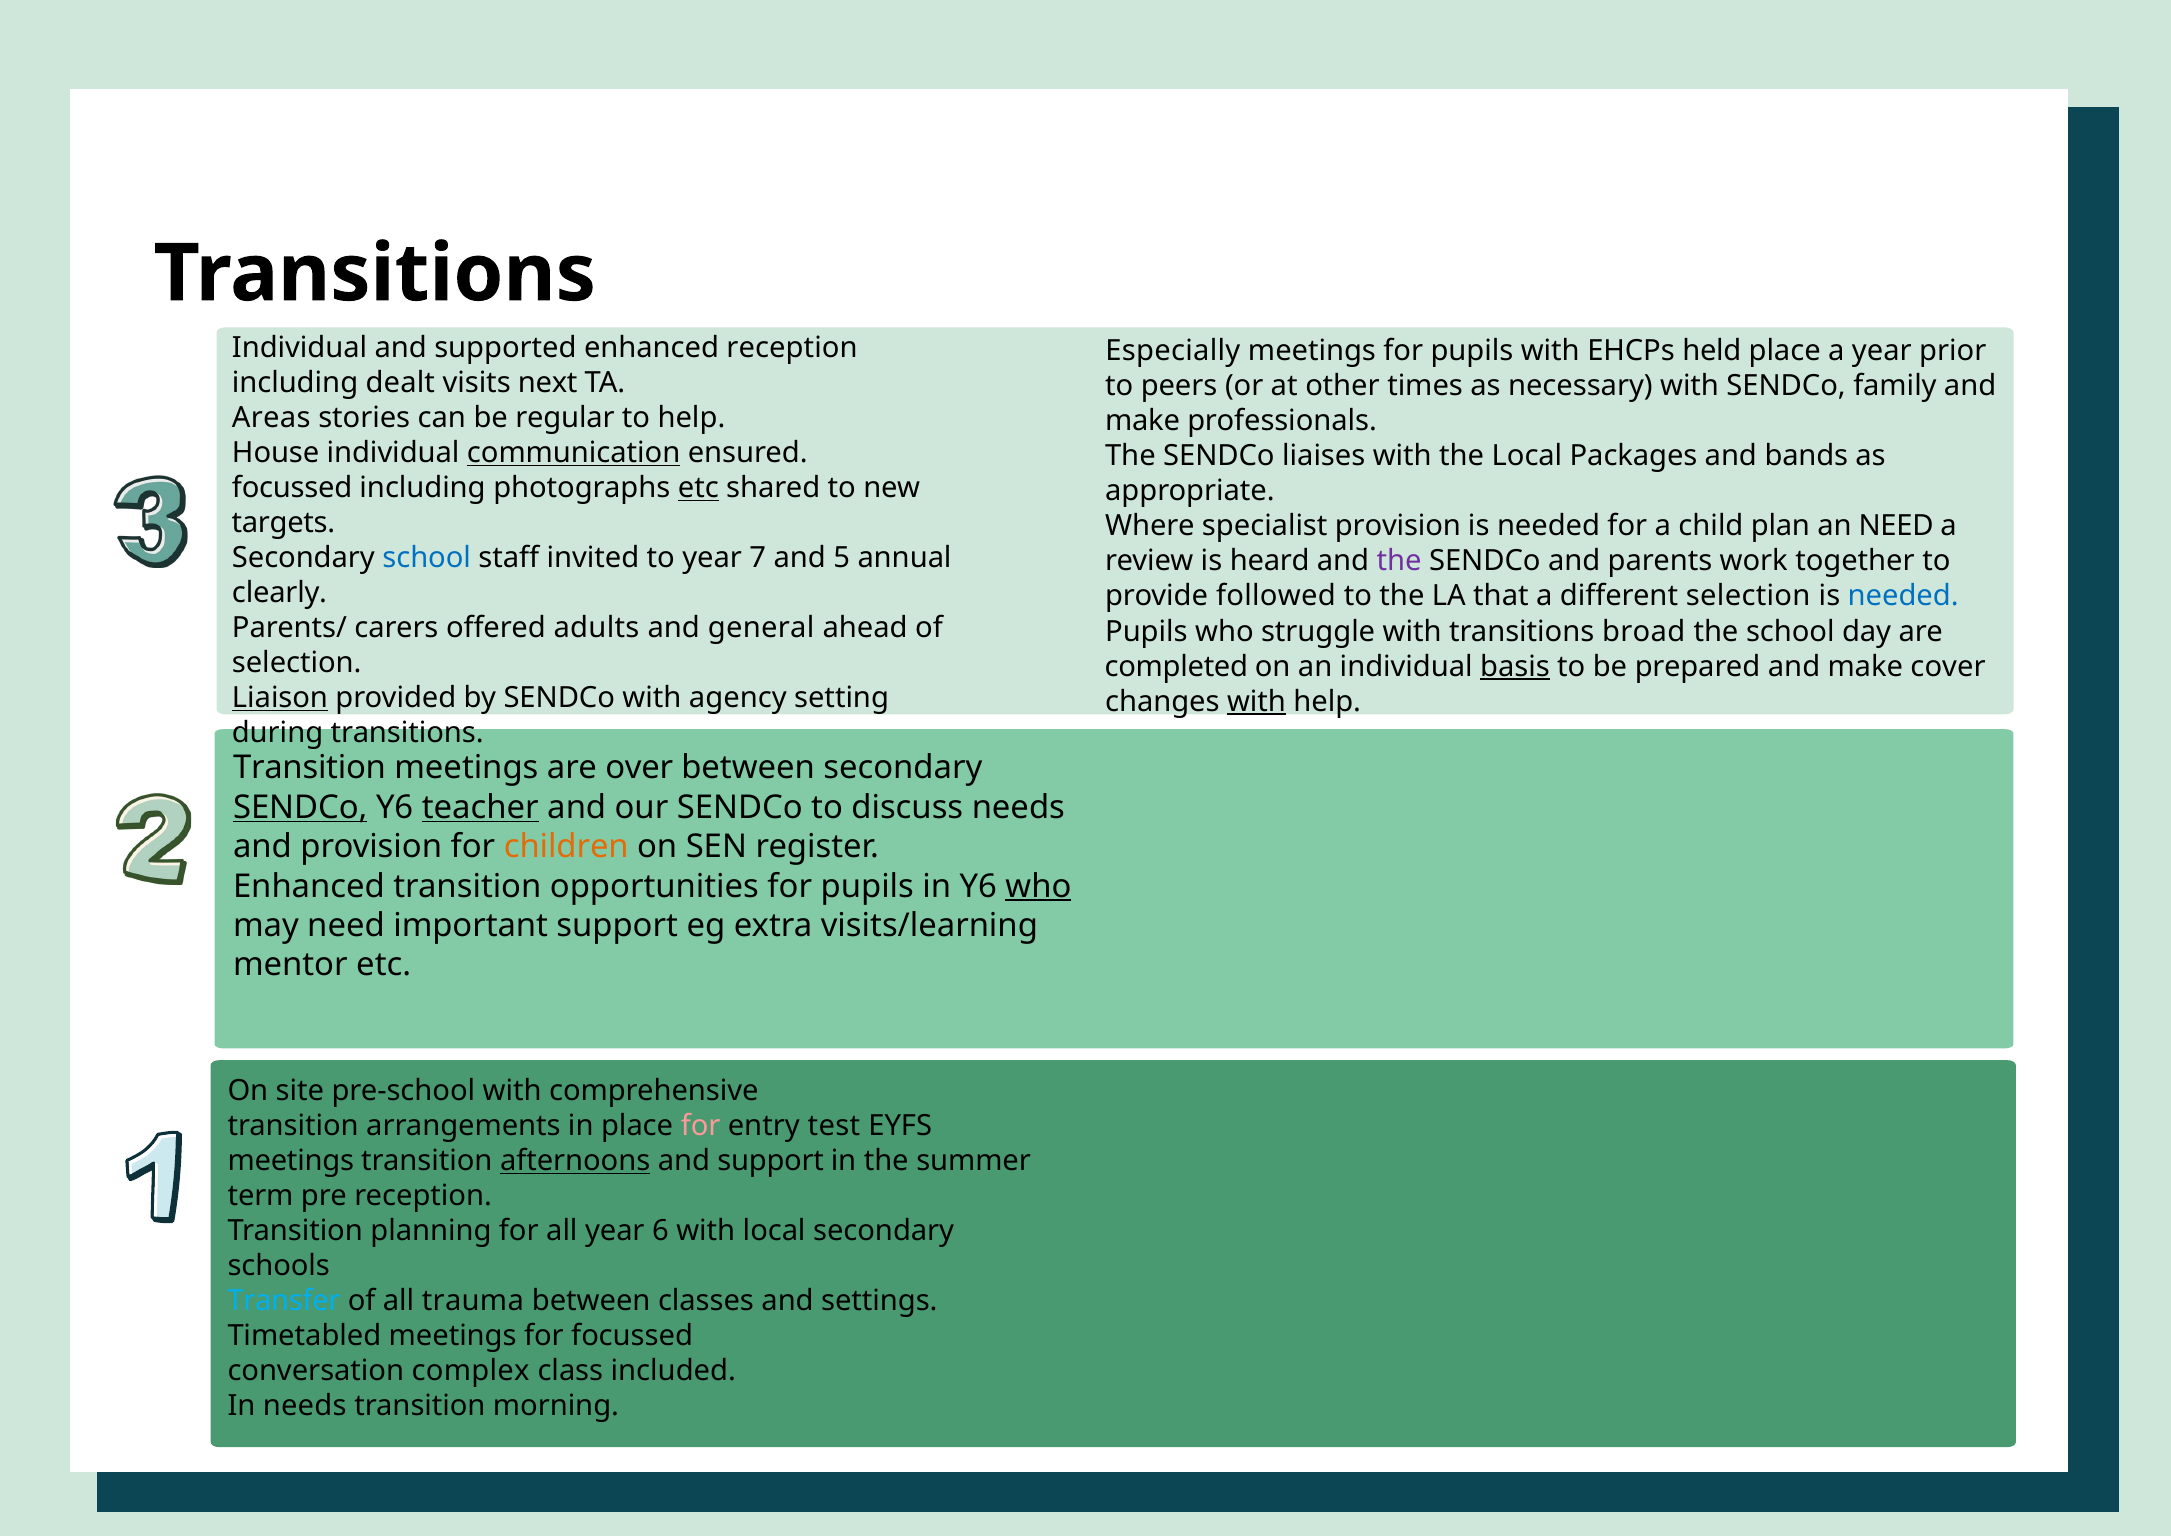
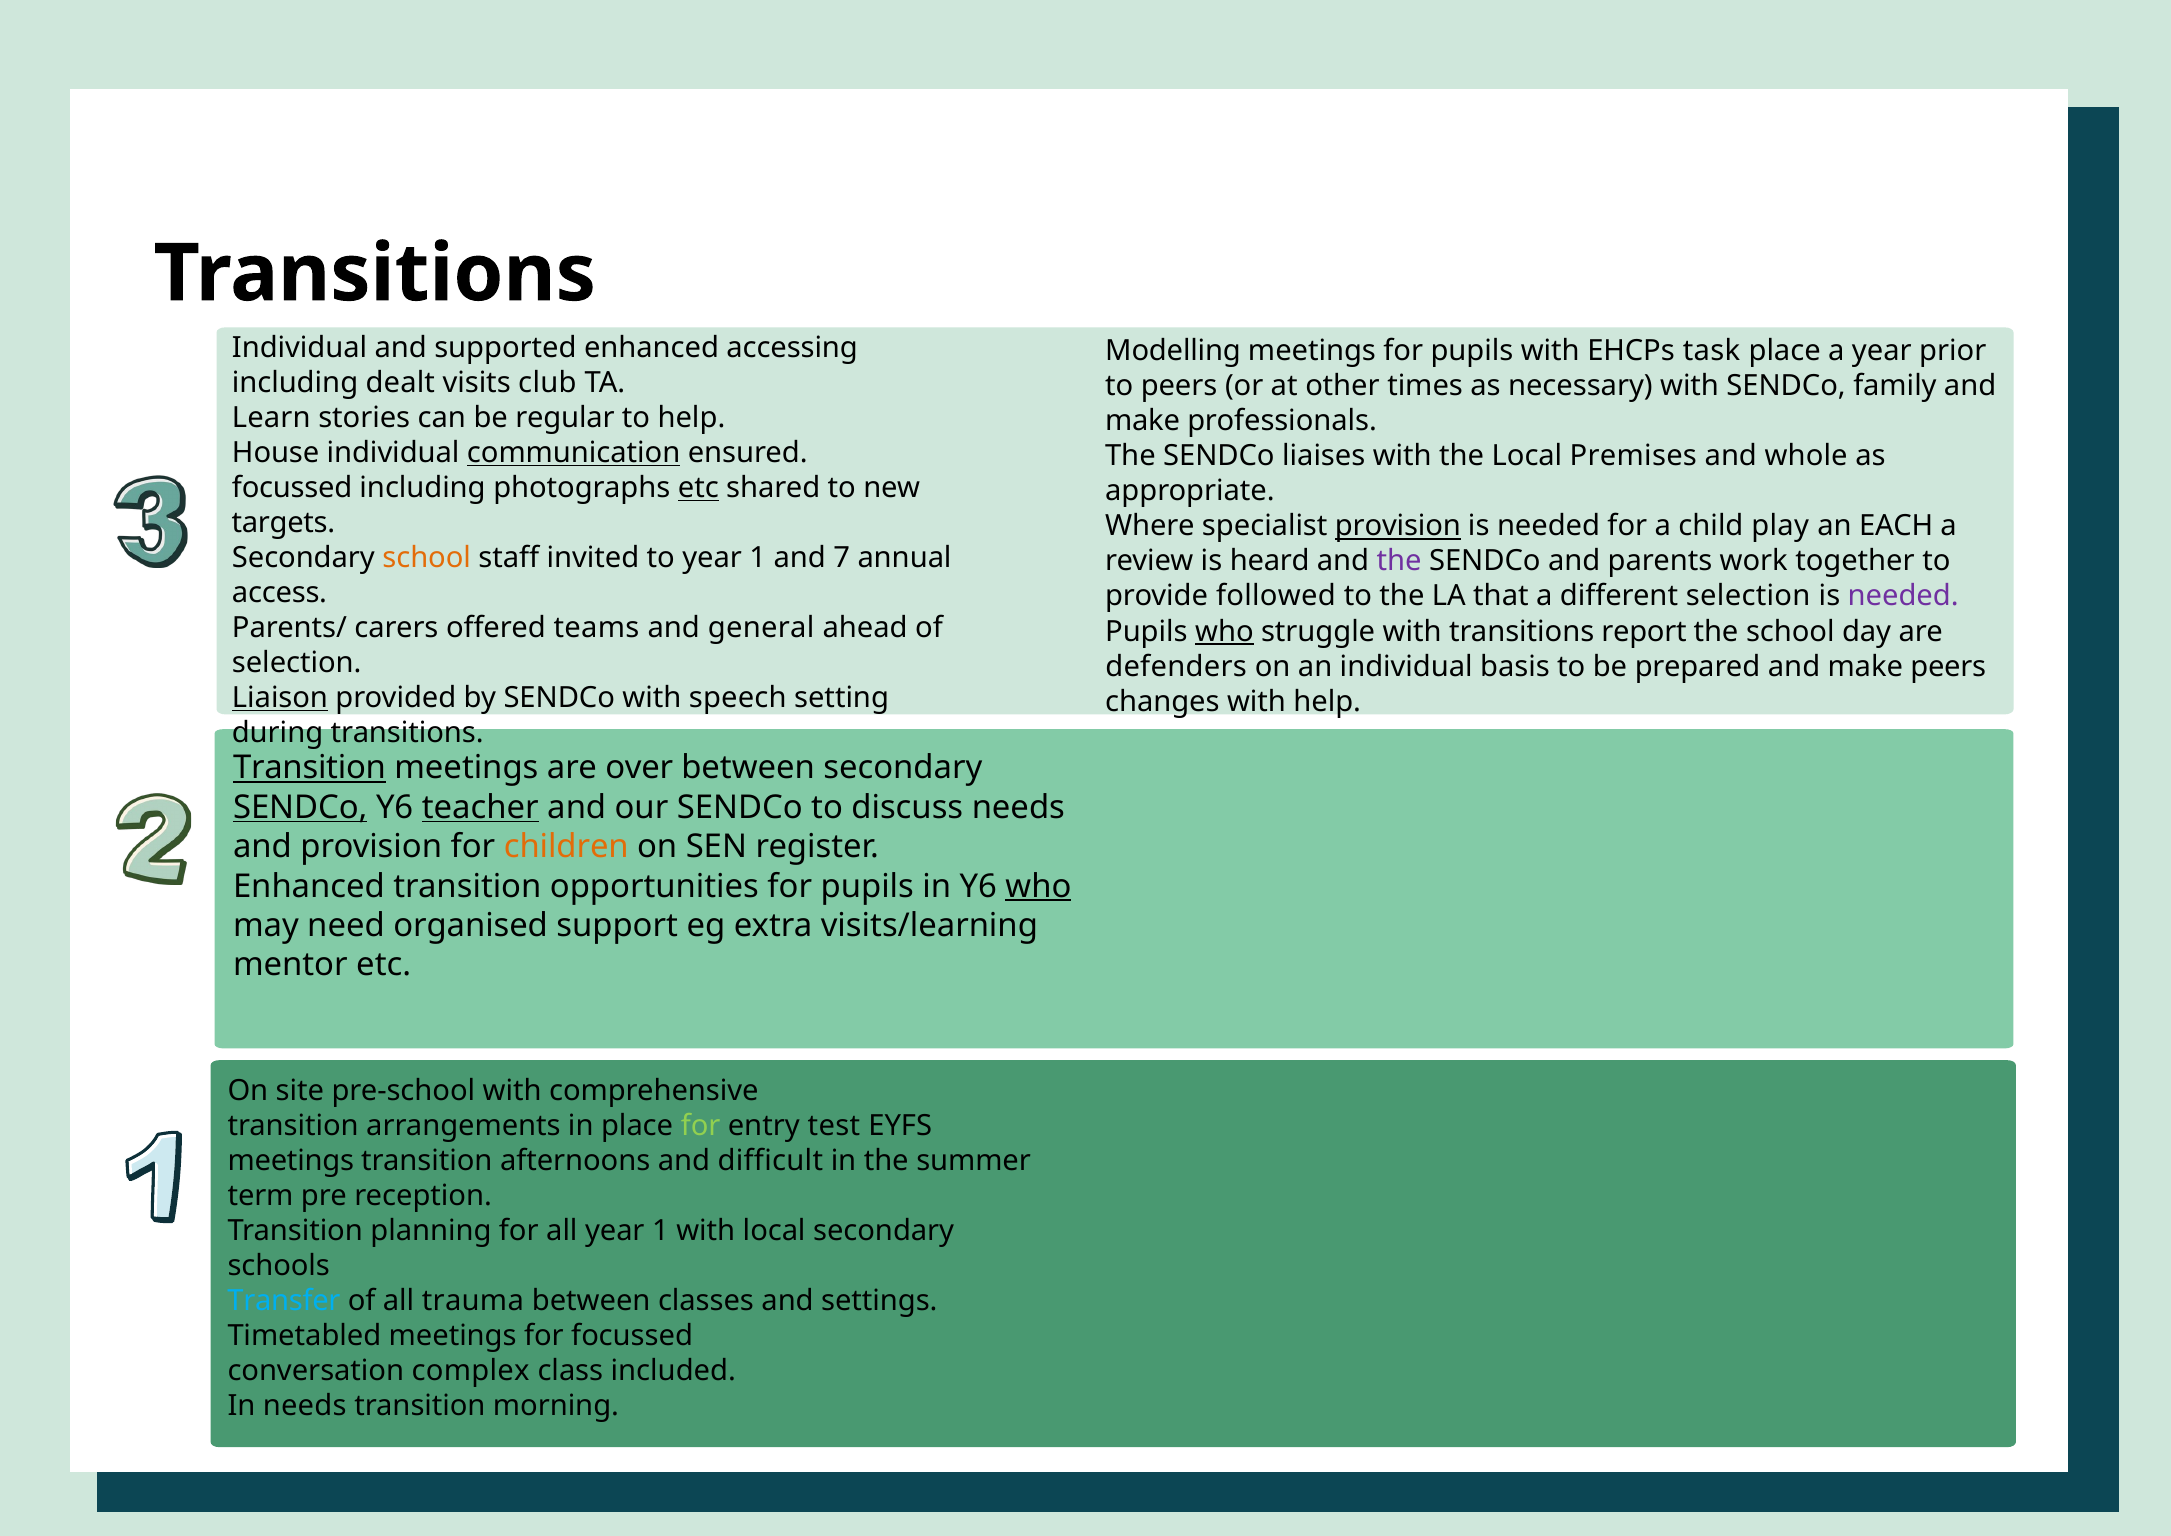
enhanced reception: reception -> accessing (792, 348)
Especially: Especially -> Modelling (1173, 351)
held: held -> task (1712, 351)
next: next -> club (547, 383)
Areas: Areas -> Learn (271, 418)
Packages: Packages -> Premises (1633, 456)
bands: bands -> whole (1806, 456)
provision underline: none -> present (1398, 526)
plan: plan -> play (1780, 526)
an NEED: NEED -> EACH (1896, 526)
school colour: blue -> orange (427, 558)
to year 7: 7 -> 1 (758, 558)
5: 5 -> 7 (842, 558)
clearly: clearly -> access (280, 593)
needed colour: blue -> purple (1903, 596)
adults: adults -> teams (596, 628)
who underline: none -> present (1224, 631)
broad: broad -> report (1644, 631)
completed: completed -> defenders (1176, 666)
basis underline: present -> none (1515, 666)
make cover: cover -> peers (1948, 666)
agency: agency -> speech (738, 698)
with underline: present -> none (1256, 701)
Transition underline: none -> present (309, 768)
important: important -> organised (471, 926)
for colour: pink -> light green (701, 1126)
afternoons underline: present -> none (575, 1161)
and support: support -> difficult (770, 1161)
all year 6: 6 -> 1 (660, 1231)
